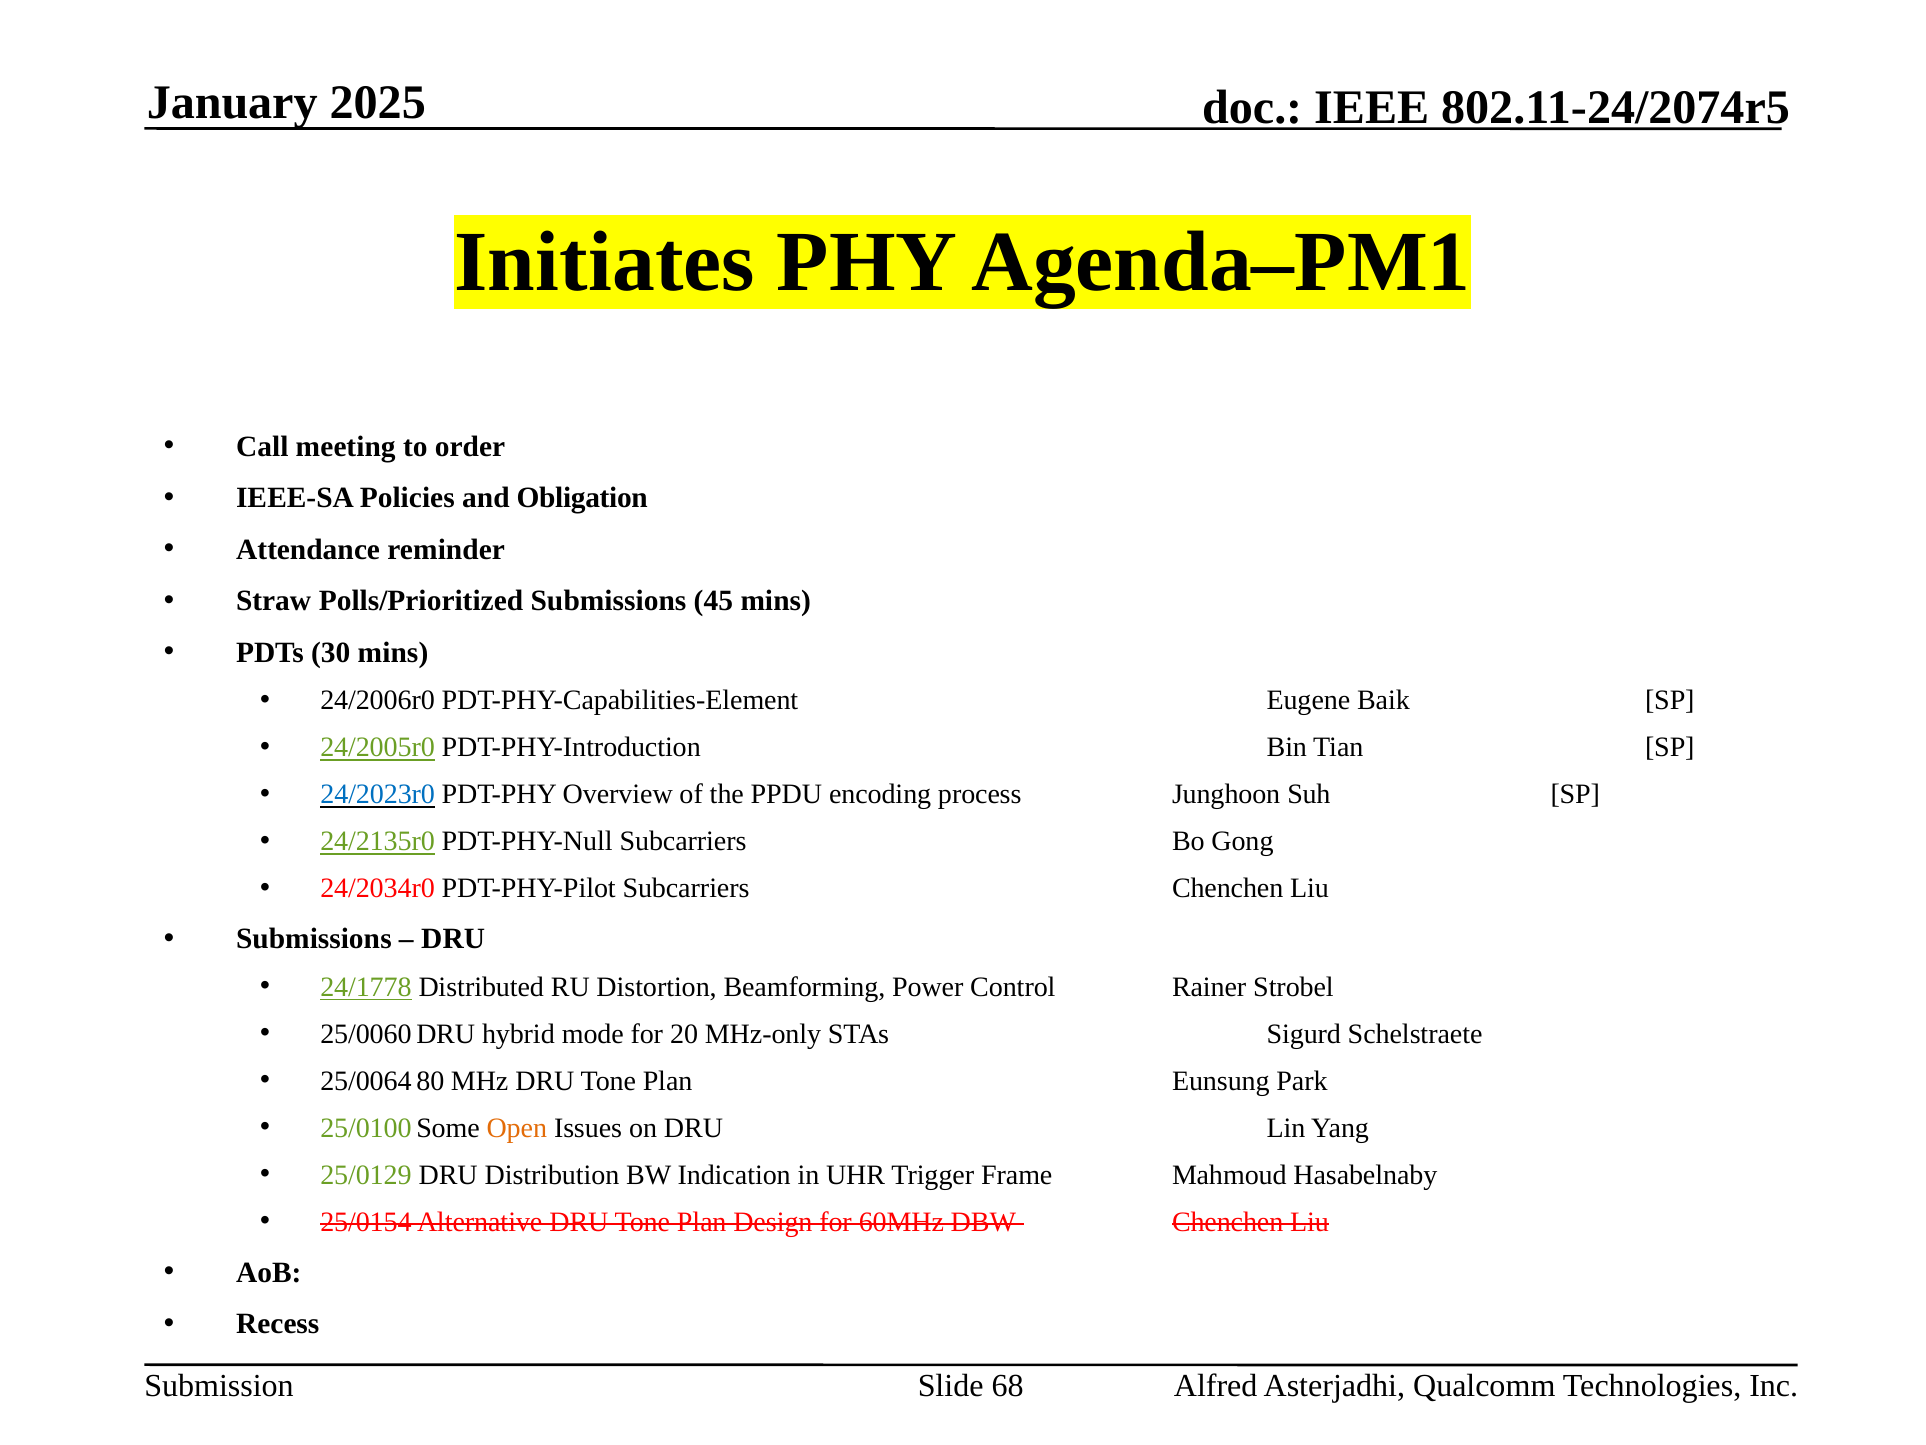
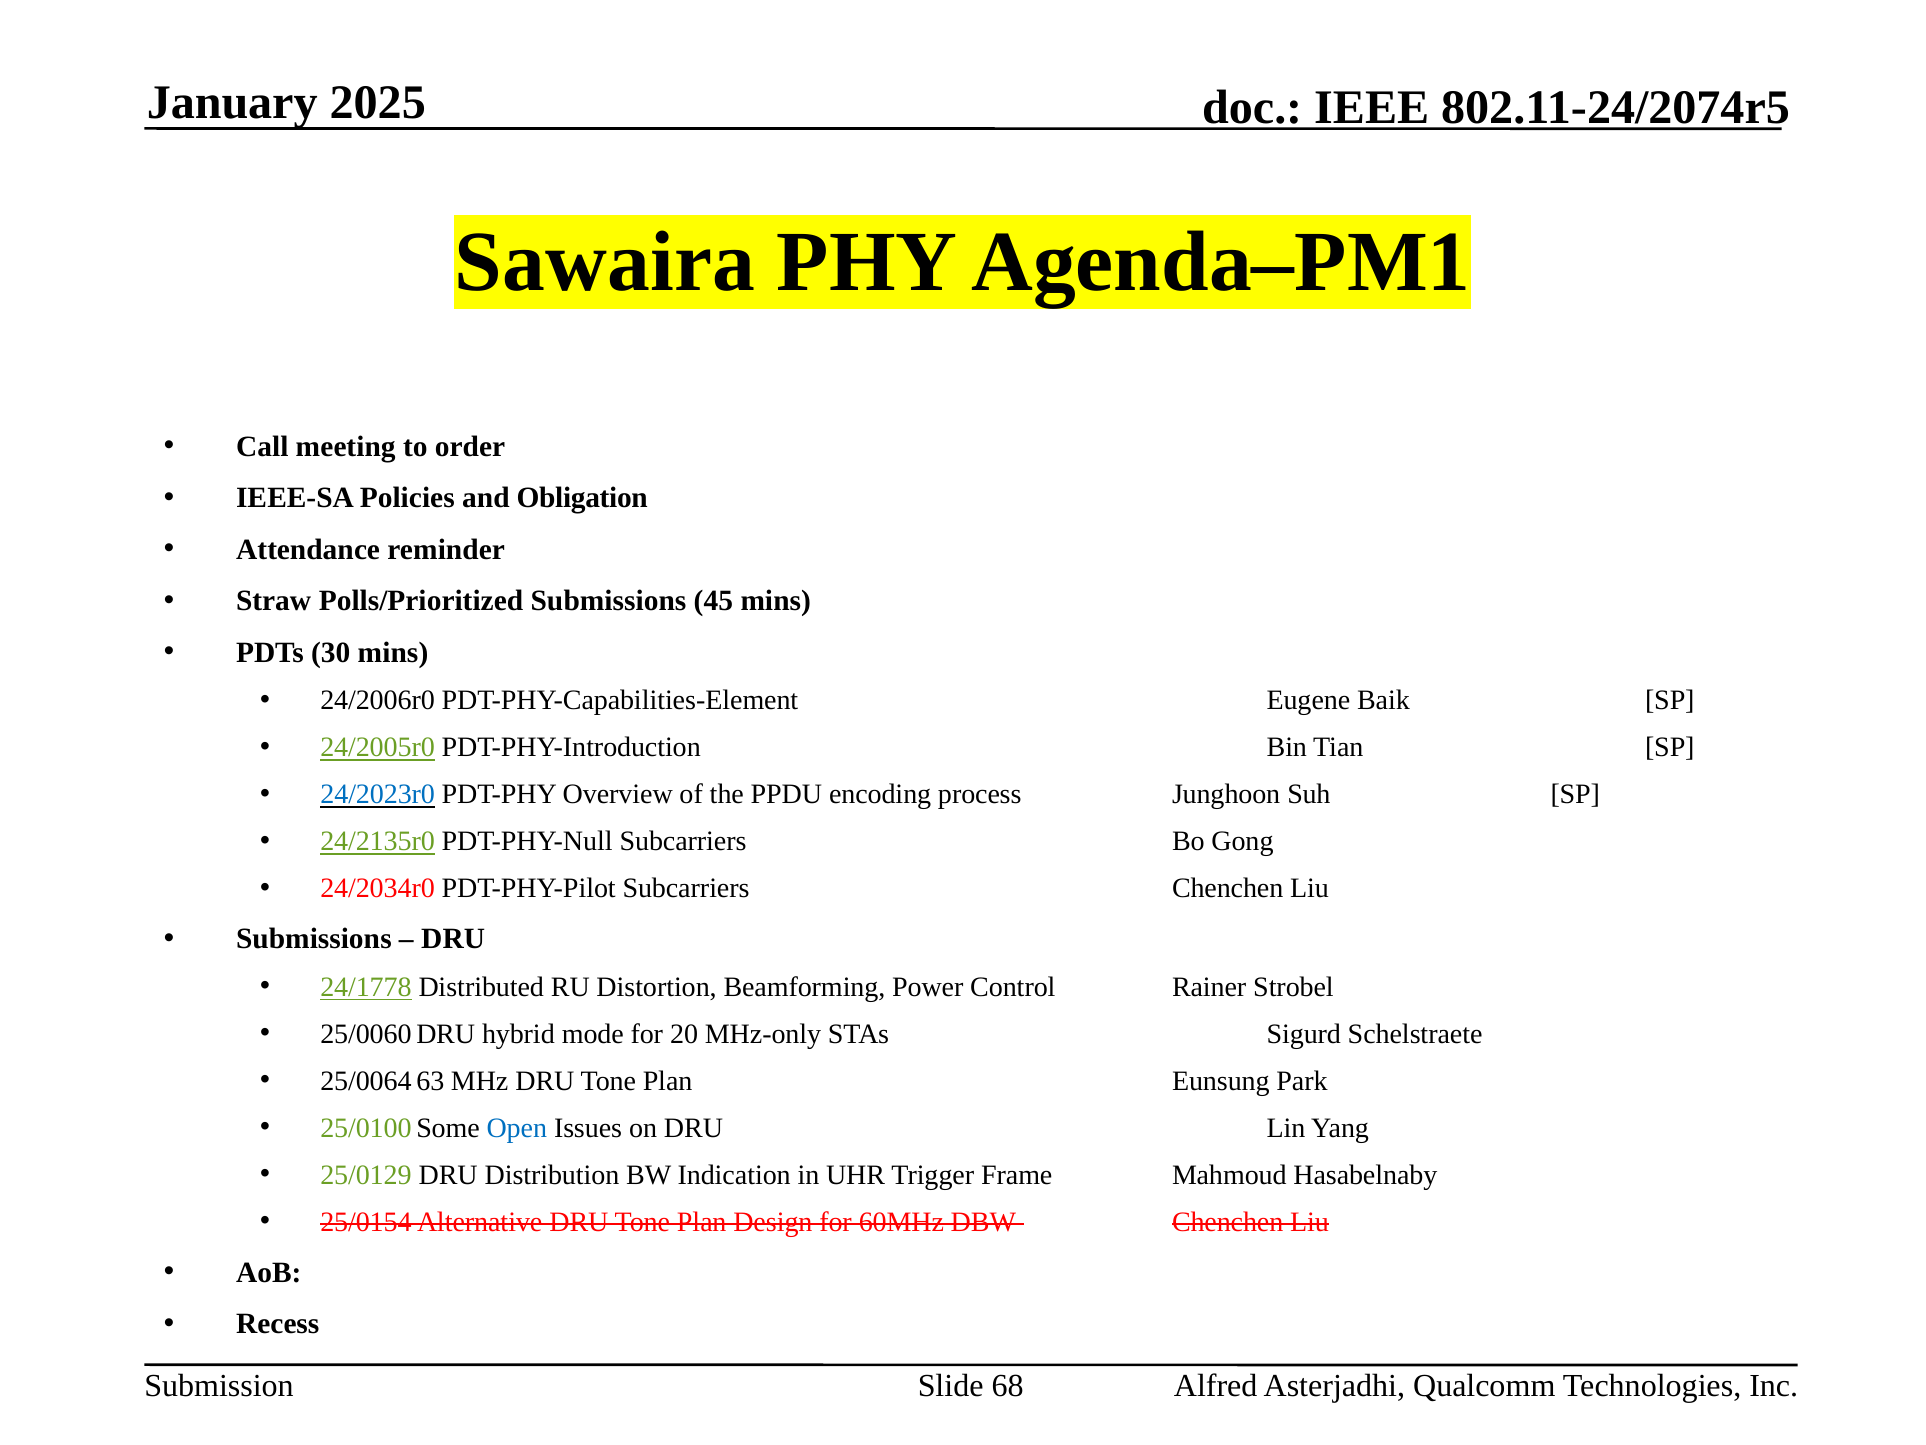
Initiates: Initiates -> Sawaira (605, 263)
80: 80 -> 63 (430, 1081)
Open colour: orange -> blue (517, 1128)
